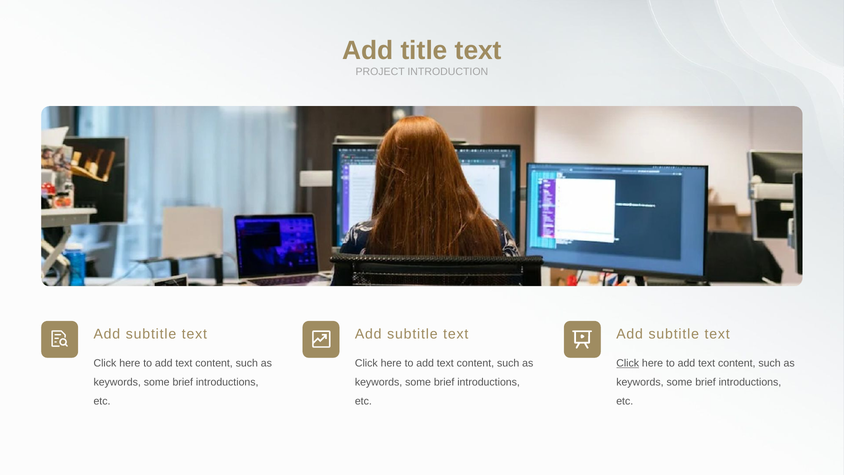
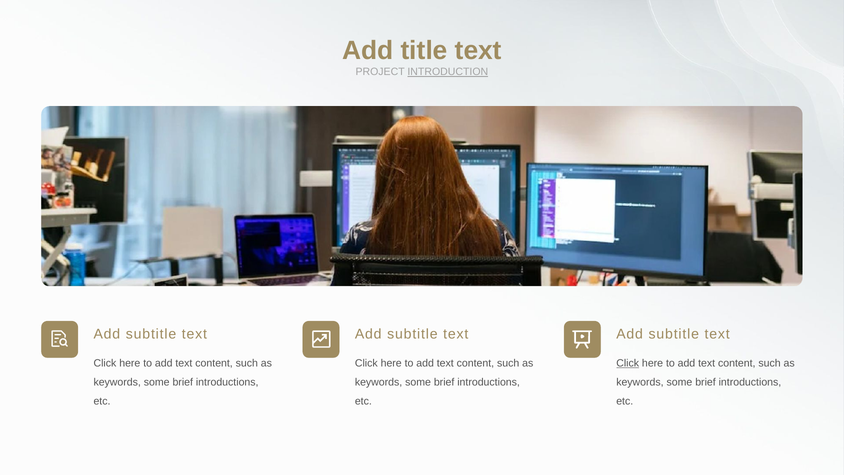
INTRODUCTION underline: none -> present (448, 72)
